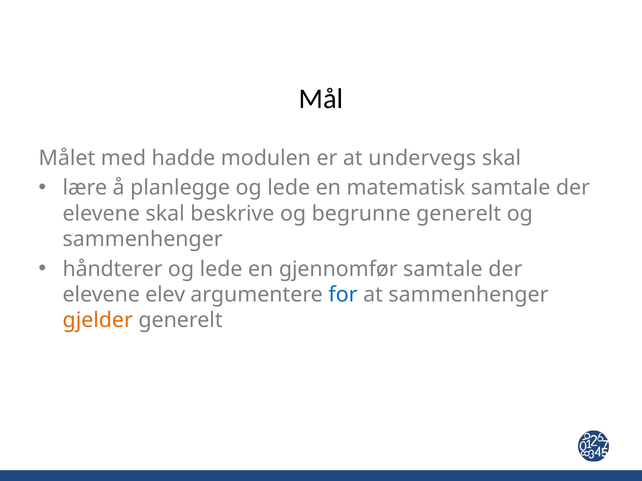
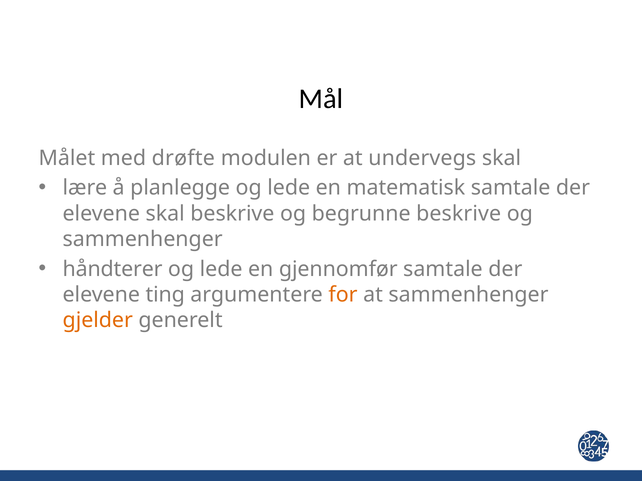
hadde: hadde -> drøfte (183, 158)
begrunne generelt: generelt -> beskrive (459, 214)
elev: elev -> ting (165, 295)
for colour: blue -> orange (343, 295)
